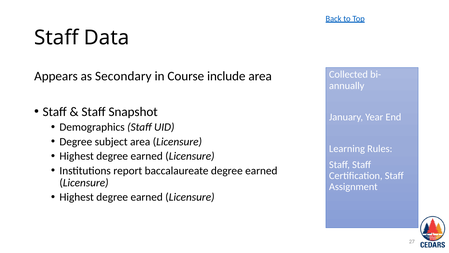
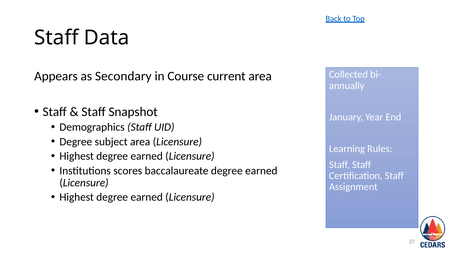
include: include -> current (226, 76)
report: report -> scores (128, 170)
